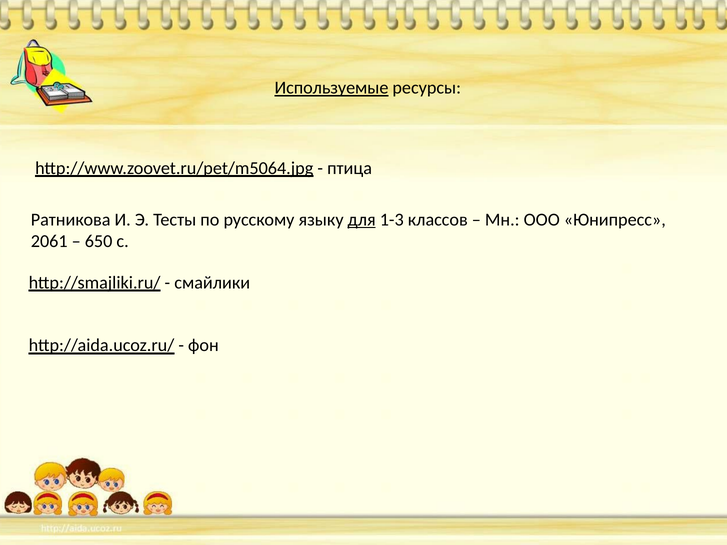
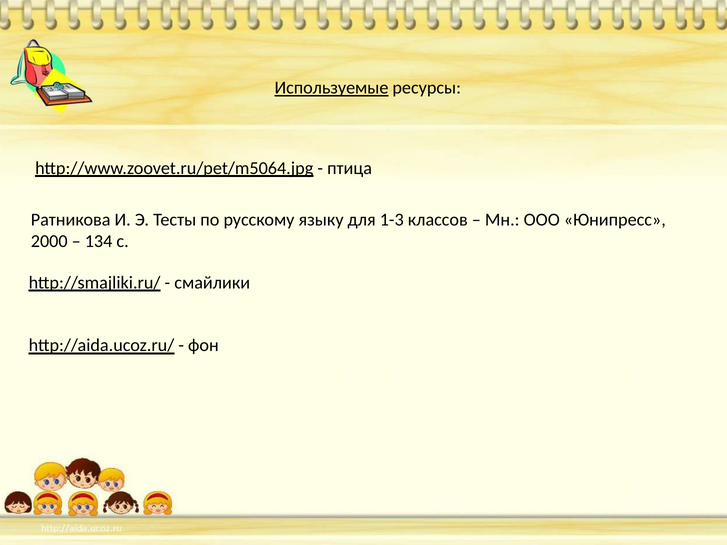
для underline: present -> none (362, 220)
2061: 2061 -> 2000 (49, 241)
650: 650 -> 134 (99, 241)
